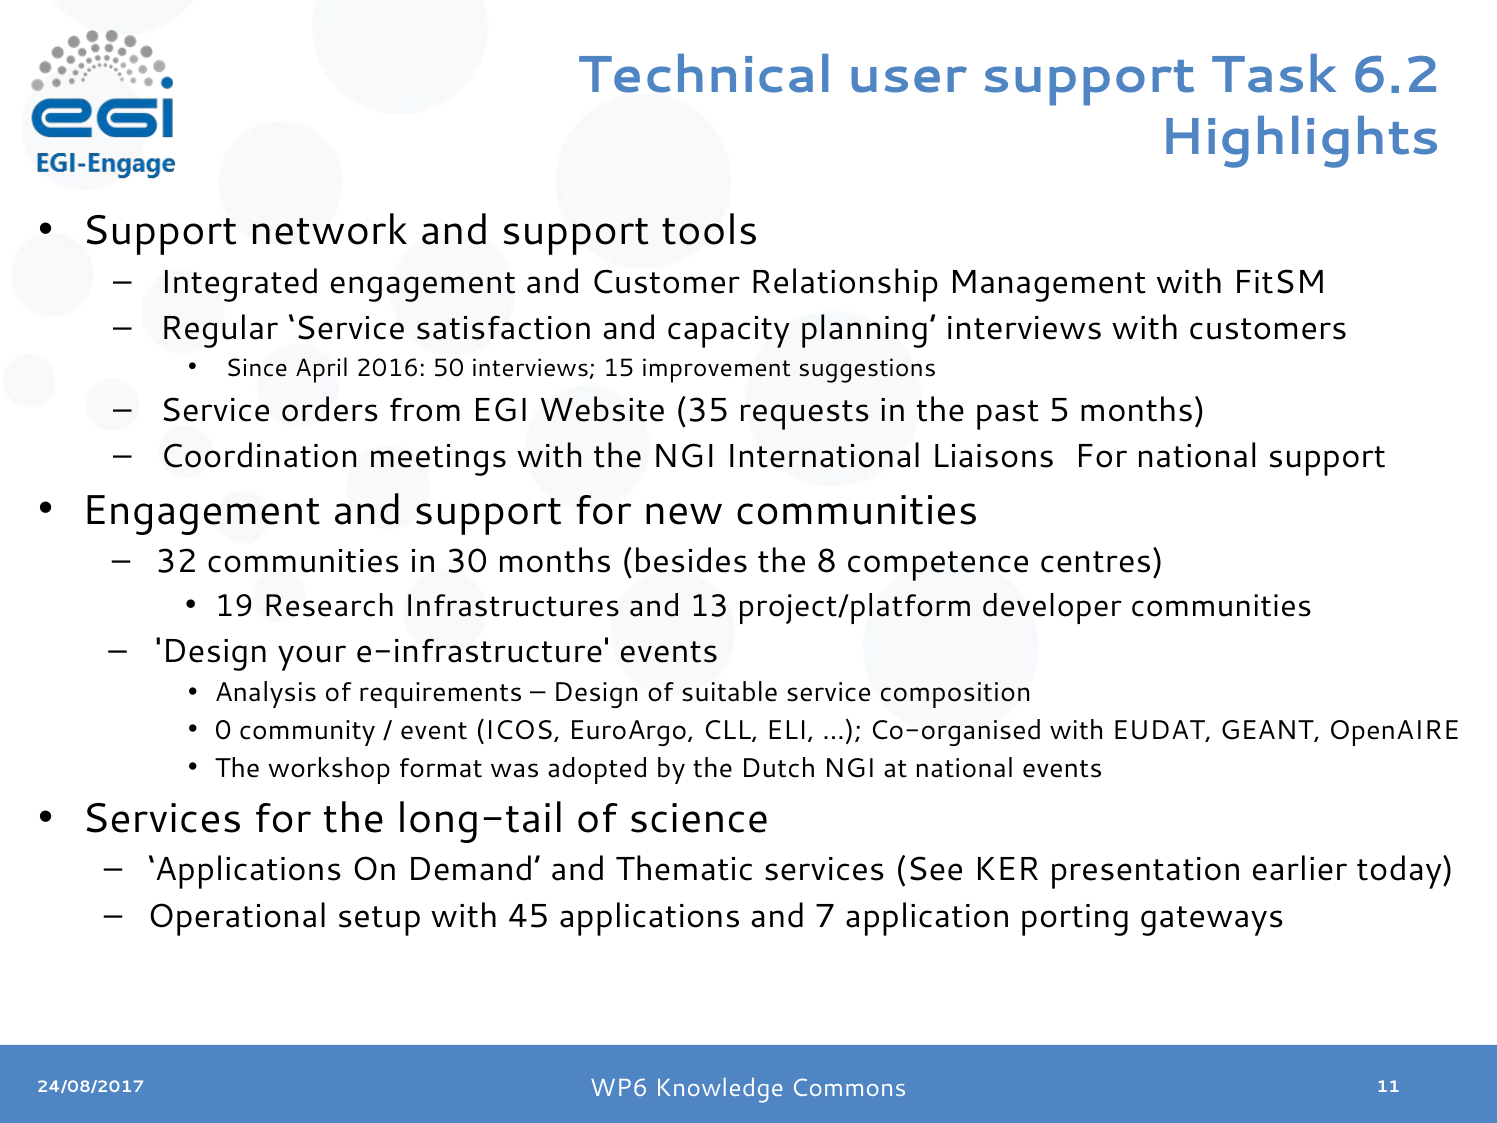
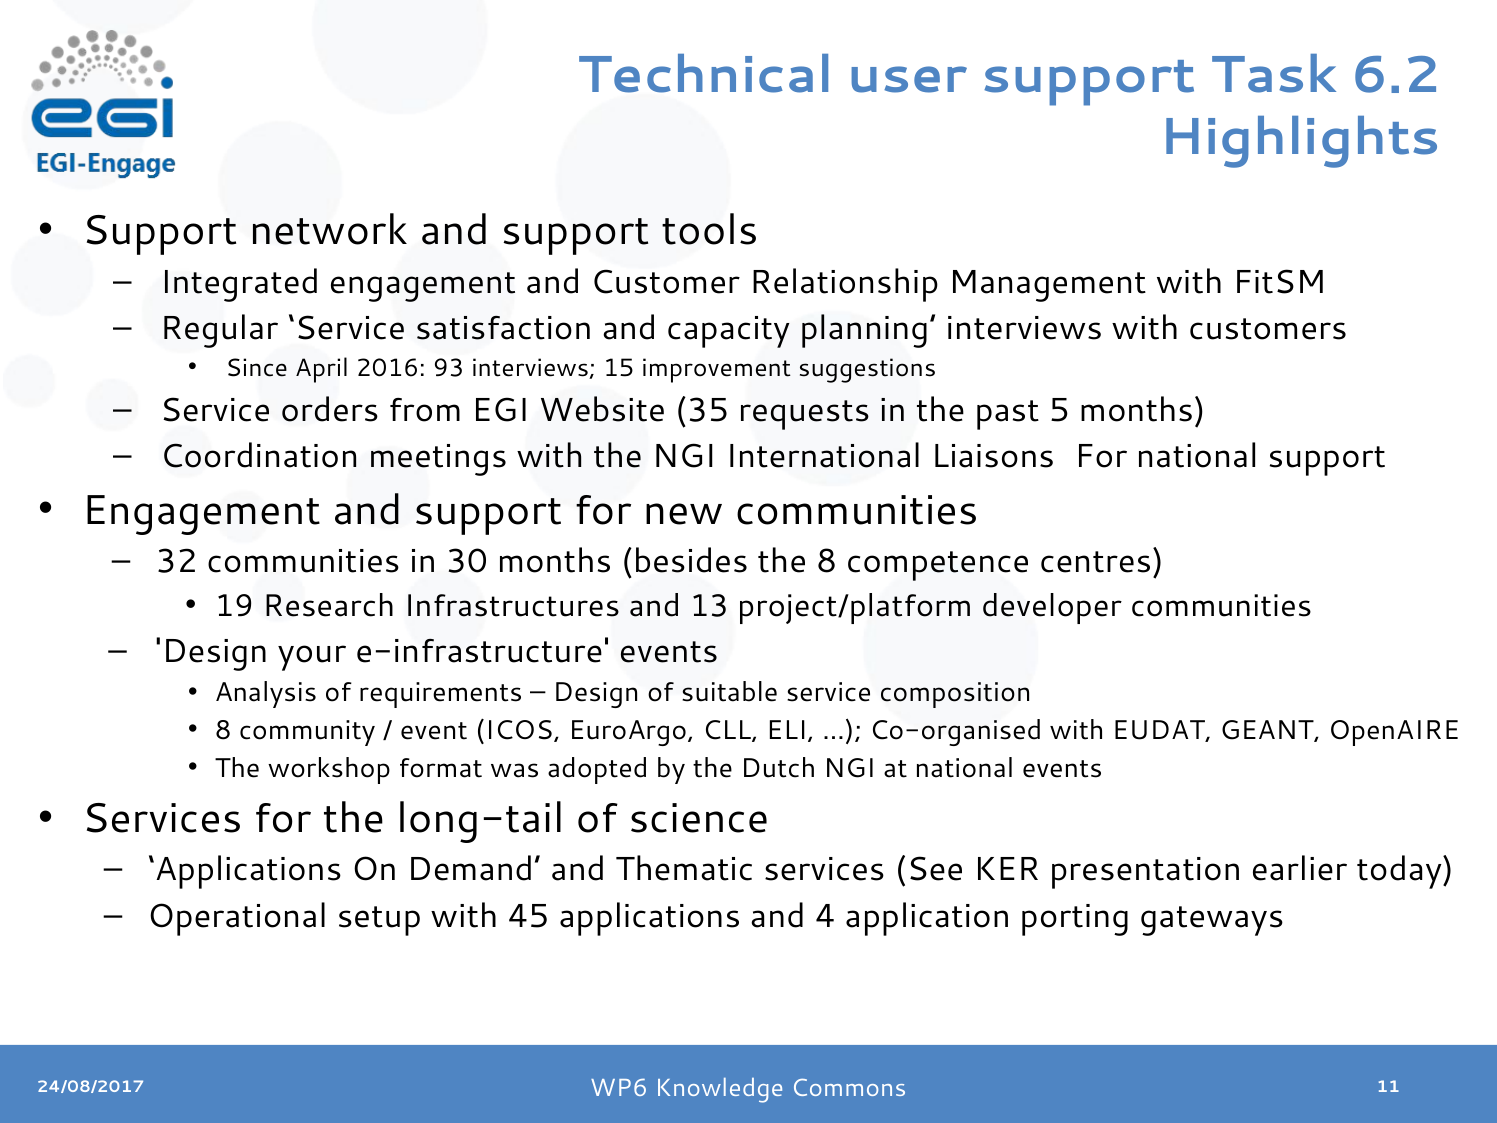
50: 50 -> 93 (449, 368)
0: 0 -> 8 (223, 730)
7: 7 -> 4 (825, 916)
